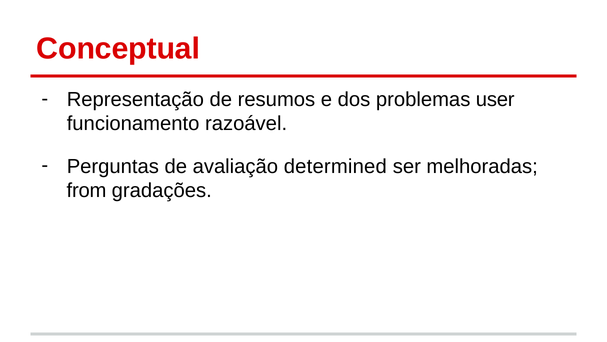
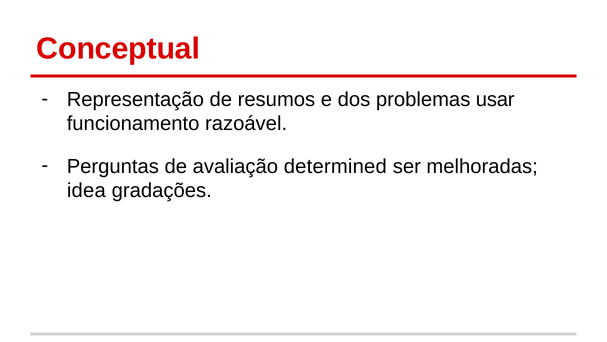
user: user -> usar (495, 99)
from: from -> idea (86, 190)
